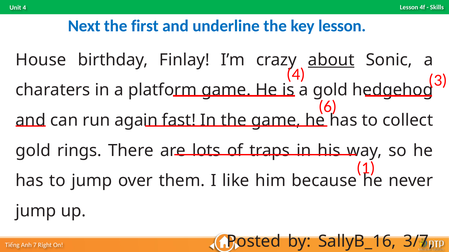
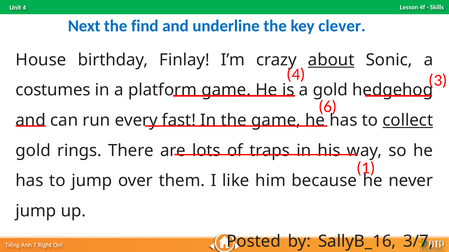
first: first -> find (145, 26)
key lesson: lesson -> clever (342, 26)
charaters: charaters -> costumes (53, 90)
again: again -> every (136, 121)
collect underline: none -> present (408, 121)
